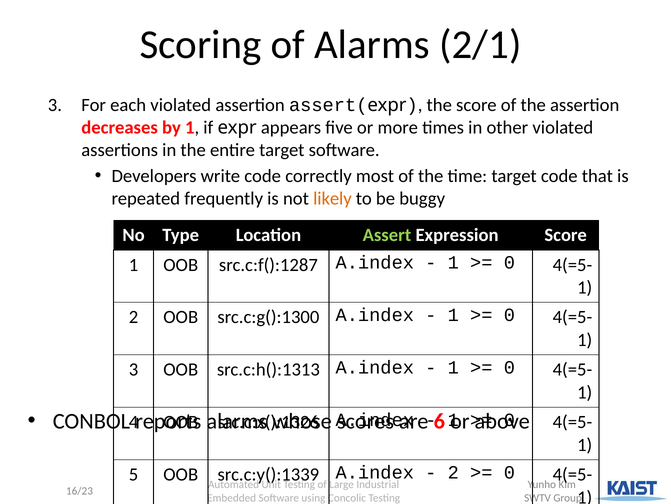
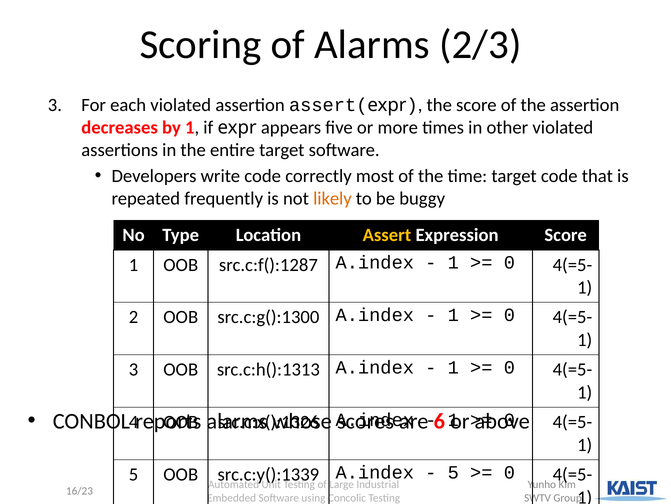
2/1: 2/1 -> 2/3 (480, 45)
Assert colour: light green -> yellow (387, 235)
2: 2 -> 5 (453, 472)
